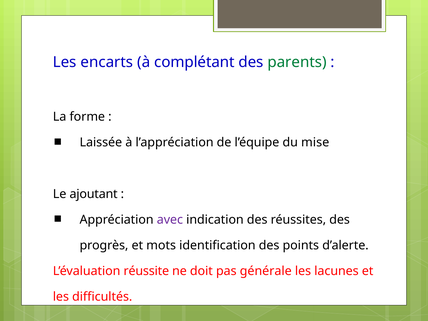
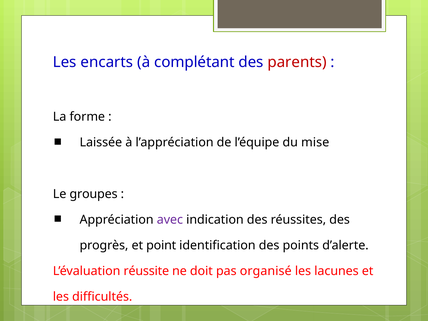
parents colour: green -> red (297, 62)
ajoutant: ajoutant -> groupes (94, 194)
mots: mots -> point (161, 245)
générale: générale -> organisé (266, 271)
